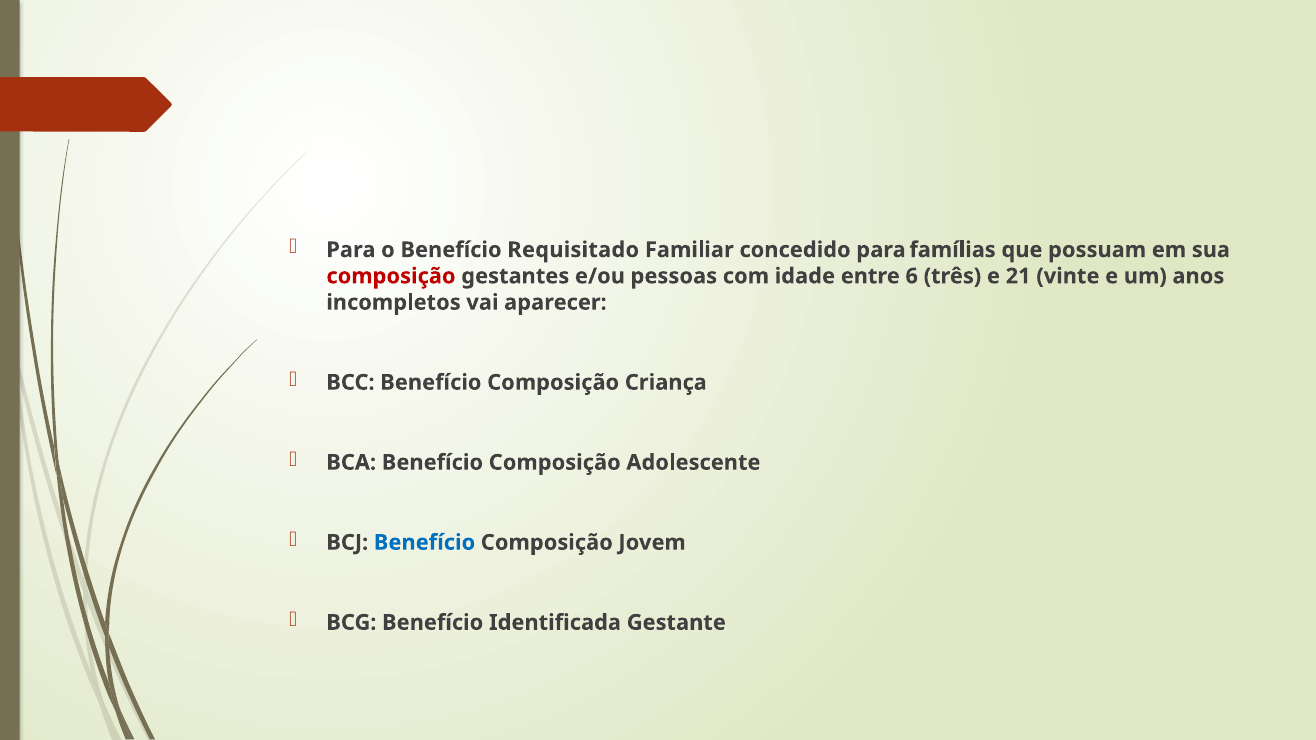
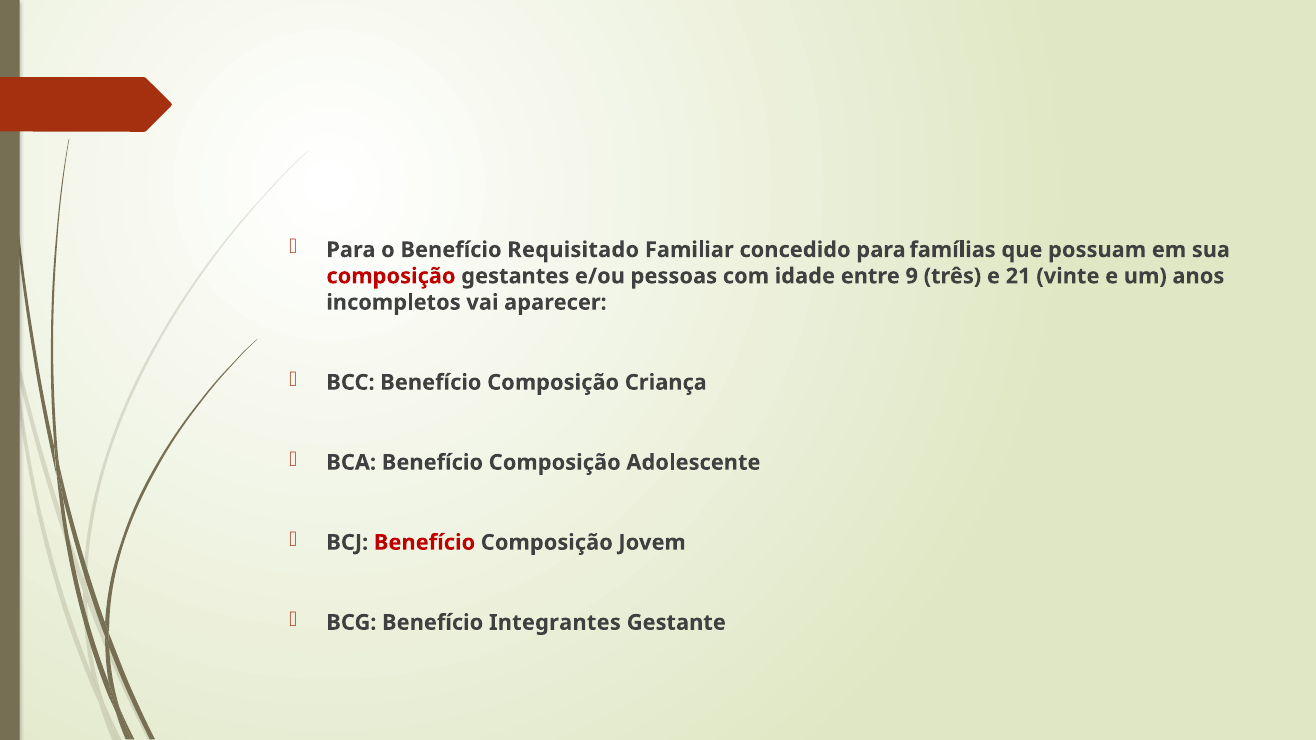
6: 6 -> 9 (912, 276)
Benefício colour: blue -> red (425, 543)
Identificada: Identificada -> Integrantes (555, 623)
